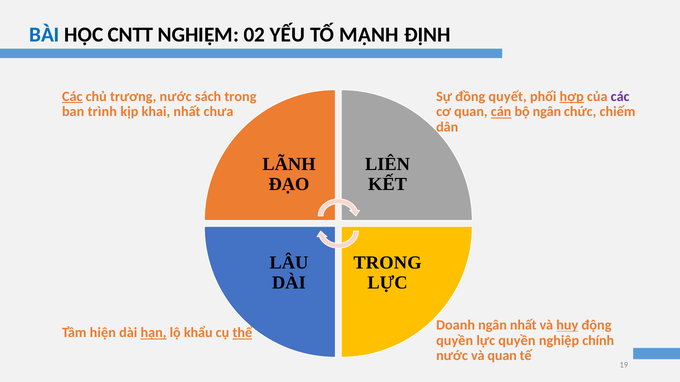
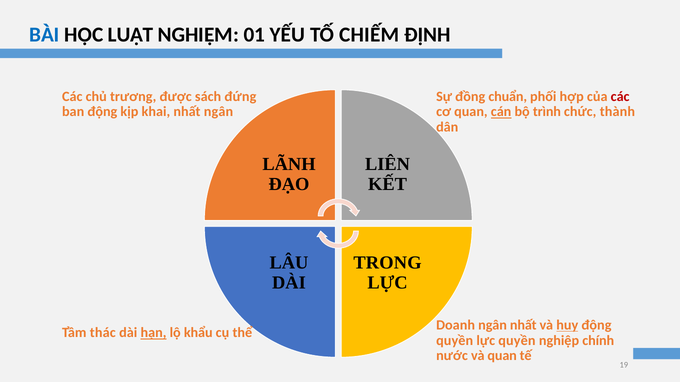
CNTT: CNTT -> LUẬT (131, 35)
02: 02 -> 01 (254, 35)
MẠNH: MẠNH -> CHIẾM (369, 35)
Các underline: present -> none (72, 97)
trương nước: nước -> được (176, 97)
sách trong: trong -> đứng (240, 97)
quyết: quyết -> chuẩn (508, 97)
hợp underline: present -> none (572, 97)
các colour: purple -> red (620, 97)
ban trình: trình -> động (102, 112)
nhất chưa: chưa -> ngân (218, 112)
bộ ngân: ngân -> trình (547, 112)
chiếm: chiếm -> thành (617, 112)
hiện: hiện -> thác (103, 333)
thể underline: present -> none (242, 333)
